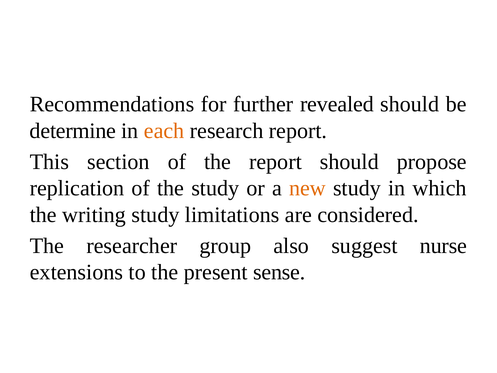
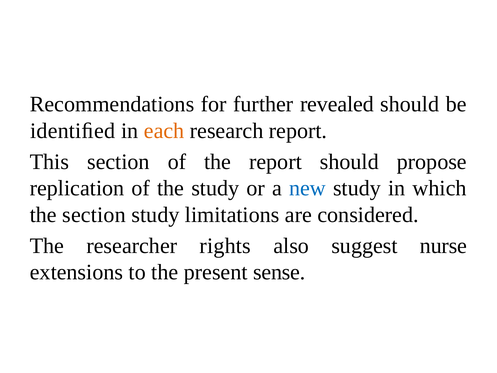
determine: determine -> identiﬁed (73, 131)
new colour: orange -> blue (307, 188)
the writing: writing -> section (94, 215)
group: group -> rights (225, 246)
